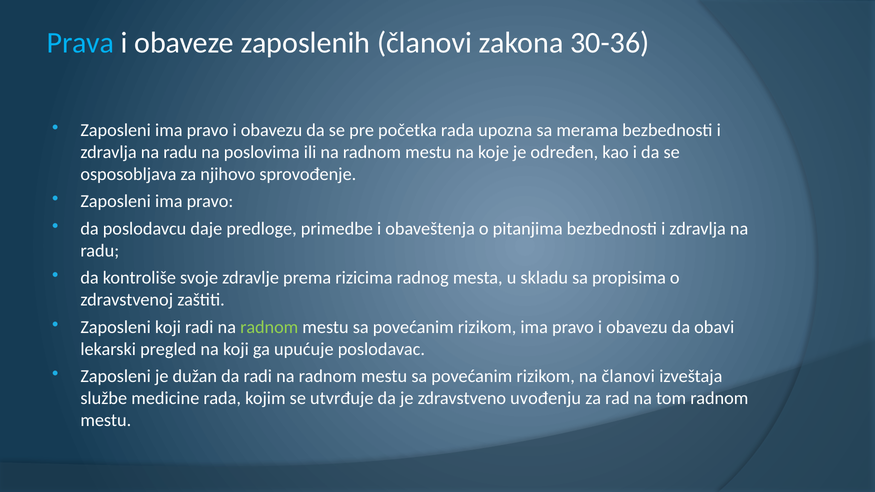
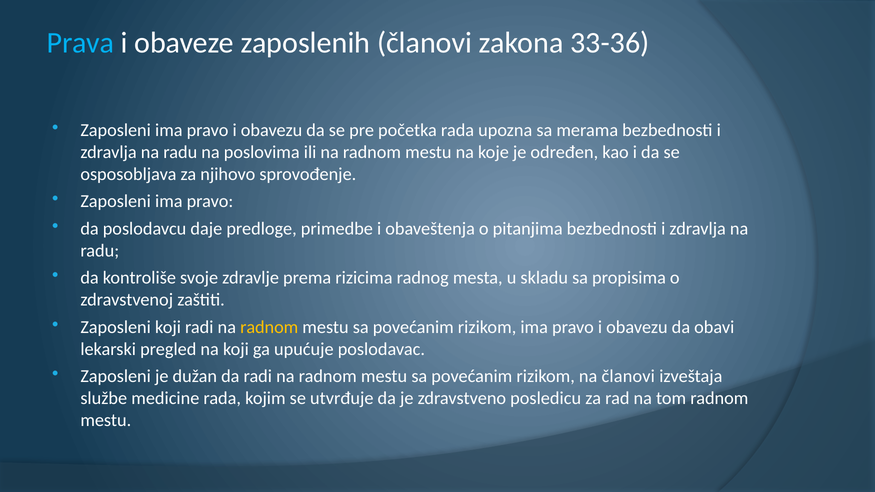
30-36: 30-36 -> 33-36 (610, 43)
radnom colour: light green -> yellow (269, 327)
uvođenju: uvođenju -> posledicu (546, 398)
